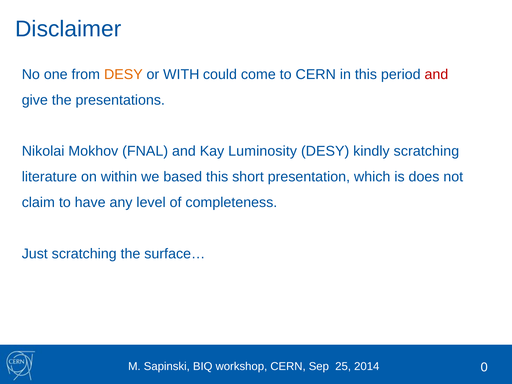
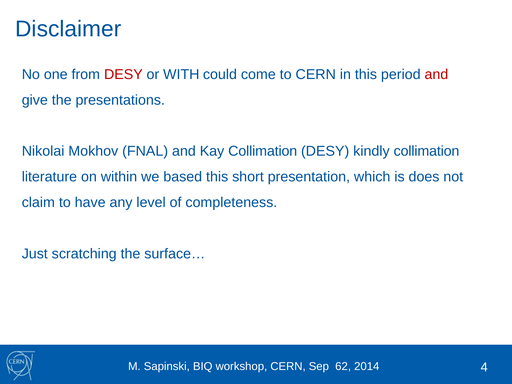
DESY colour: orange -> red (123, 74)
Kay Luminosity: Luminosity -> Collimation (263, 151)
kindly scratching: scratching -> collimation (427, 151)
25: 25 -> 62 (343, 366)
0: 0 -> 4 (484, 367)
